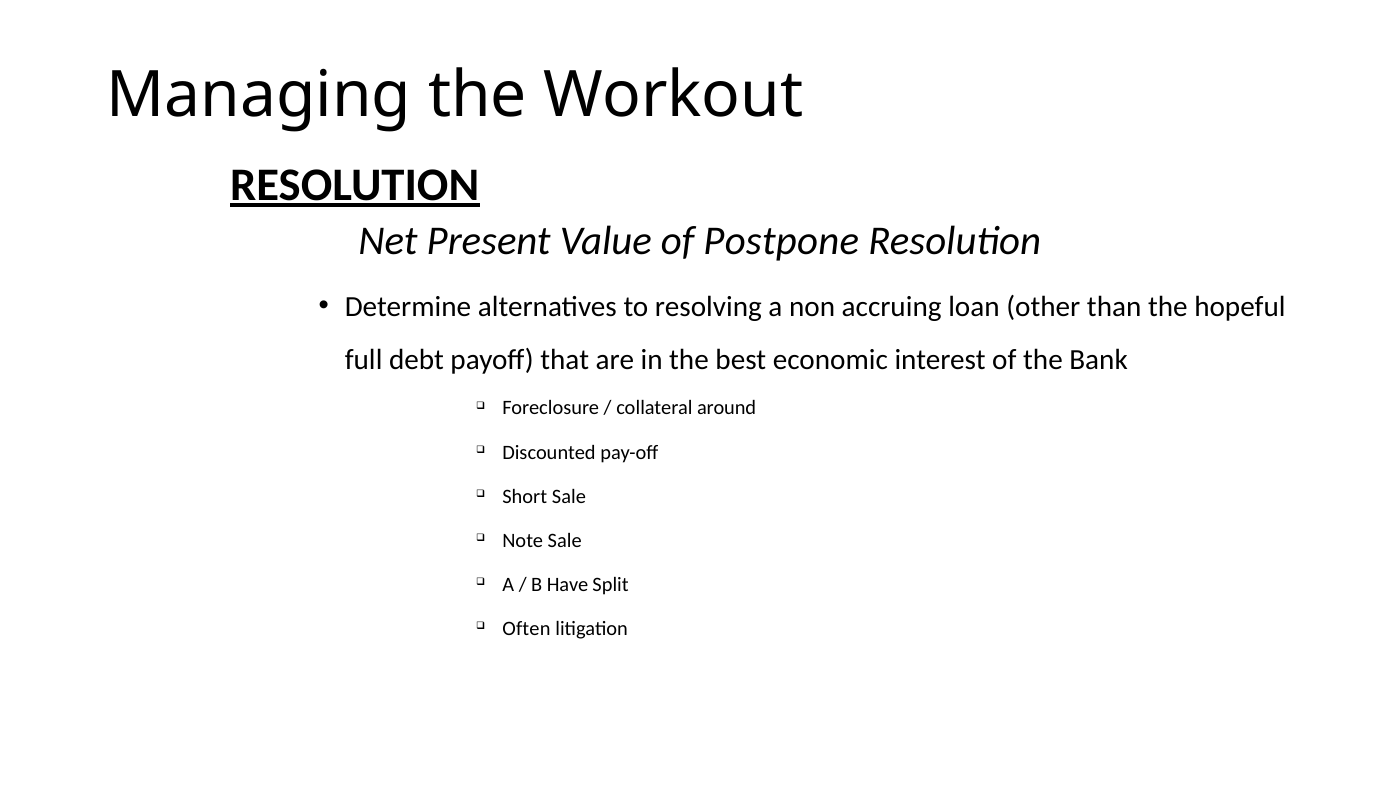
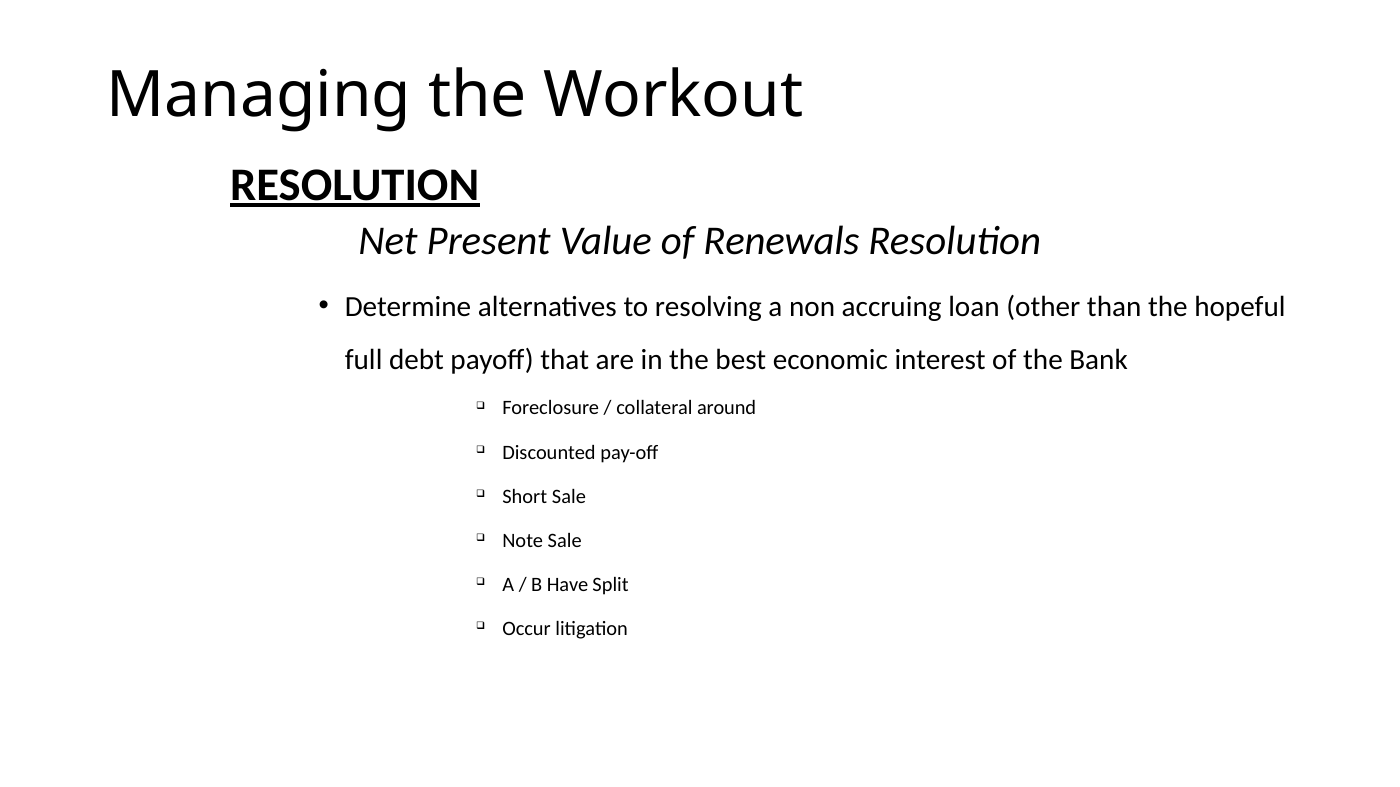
Postpone: Postpone -> Renewals (782, 242)
Often: Often -> Occur (527, 629)
